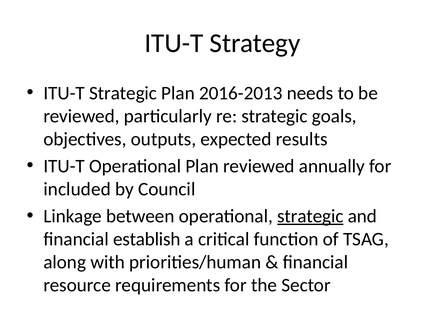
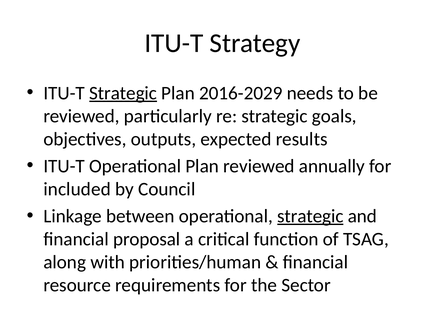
Strategic underline: none -> present (123, 93)
2016-2013: 2016-2013 -> 2016-2029 (241, 93)
establish: establish -> proposal (147, 239)
